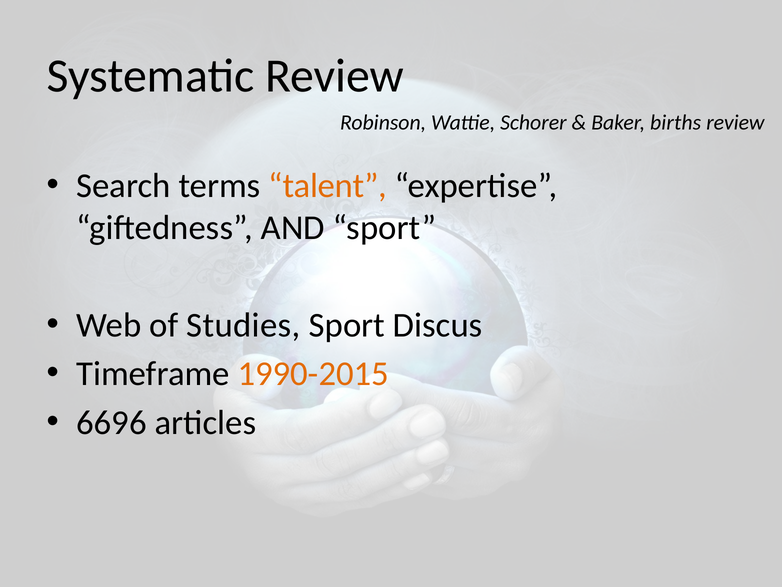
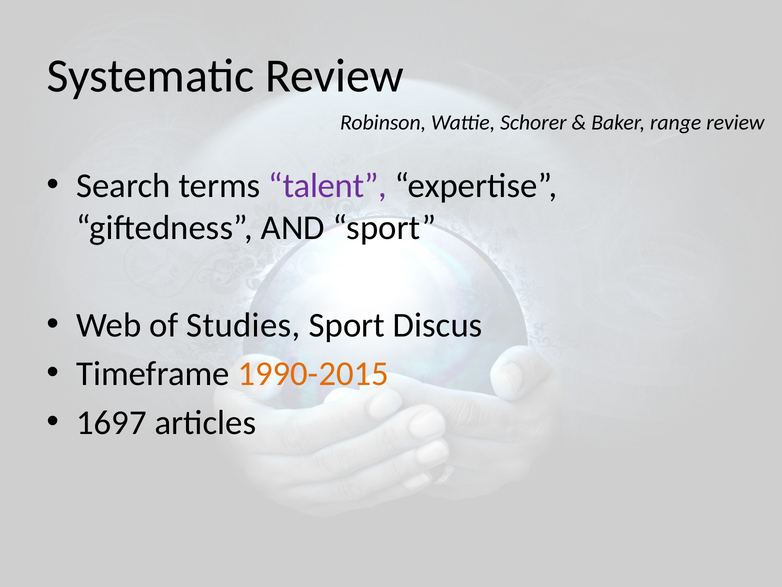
births: births -> range (676, 123)
talent colour: orange -> purple (328, 186)
6696: 6696 -> 1697 (111, 422)
